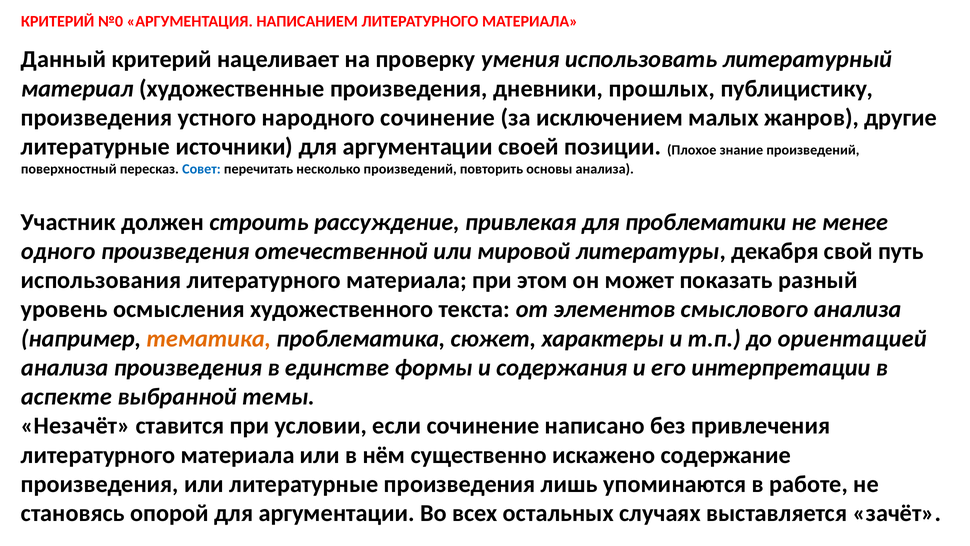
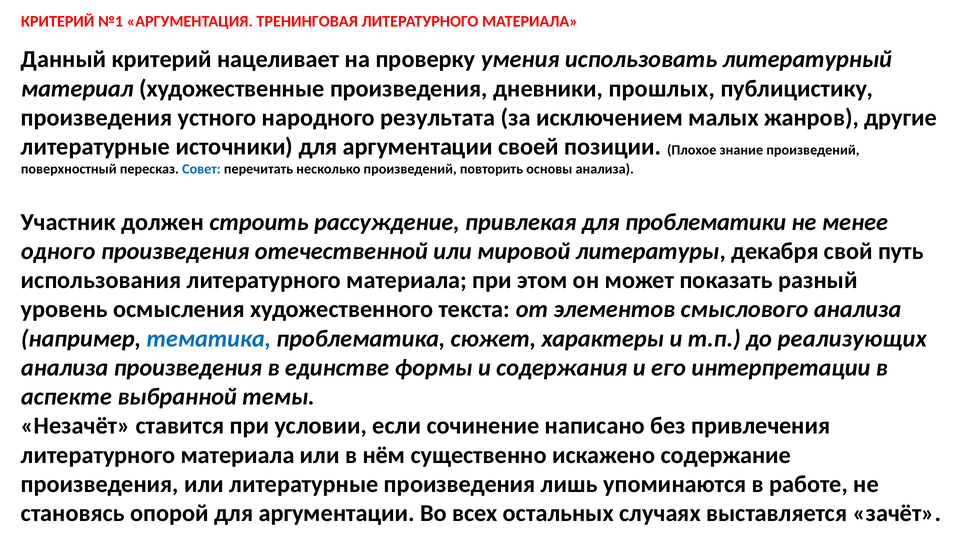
№0: №0 -> №1 (111, 21)
НАПИСАНИЕМ: НАПИСАНИЕМ -> ТРЕНИНГОВАЯ (307, 21)
народного сочинение: сочинение -> результата (438, 118)
тематика colour: orange -> blue (209, 338)
ориентацией: ориентацией -> реализующих (852, 338)
